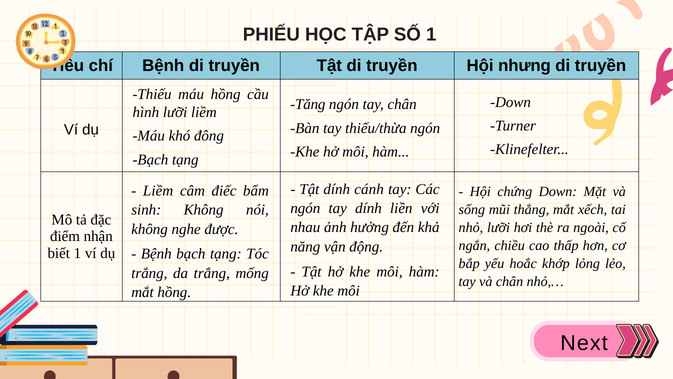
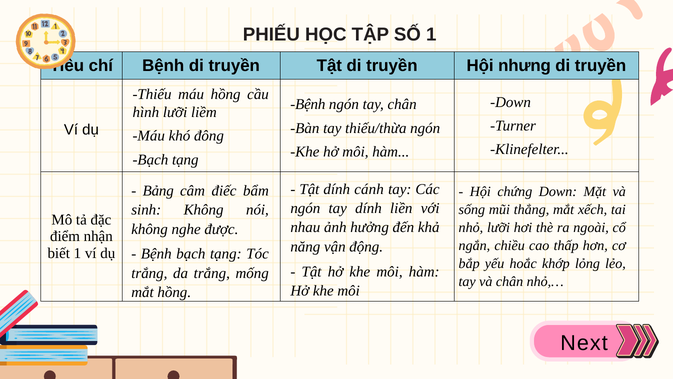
Tăng: Tăng -> Bệnh (308, 104)
Liềm: Liềm -> Bảng (158, 190)
